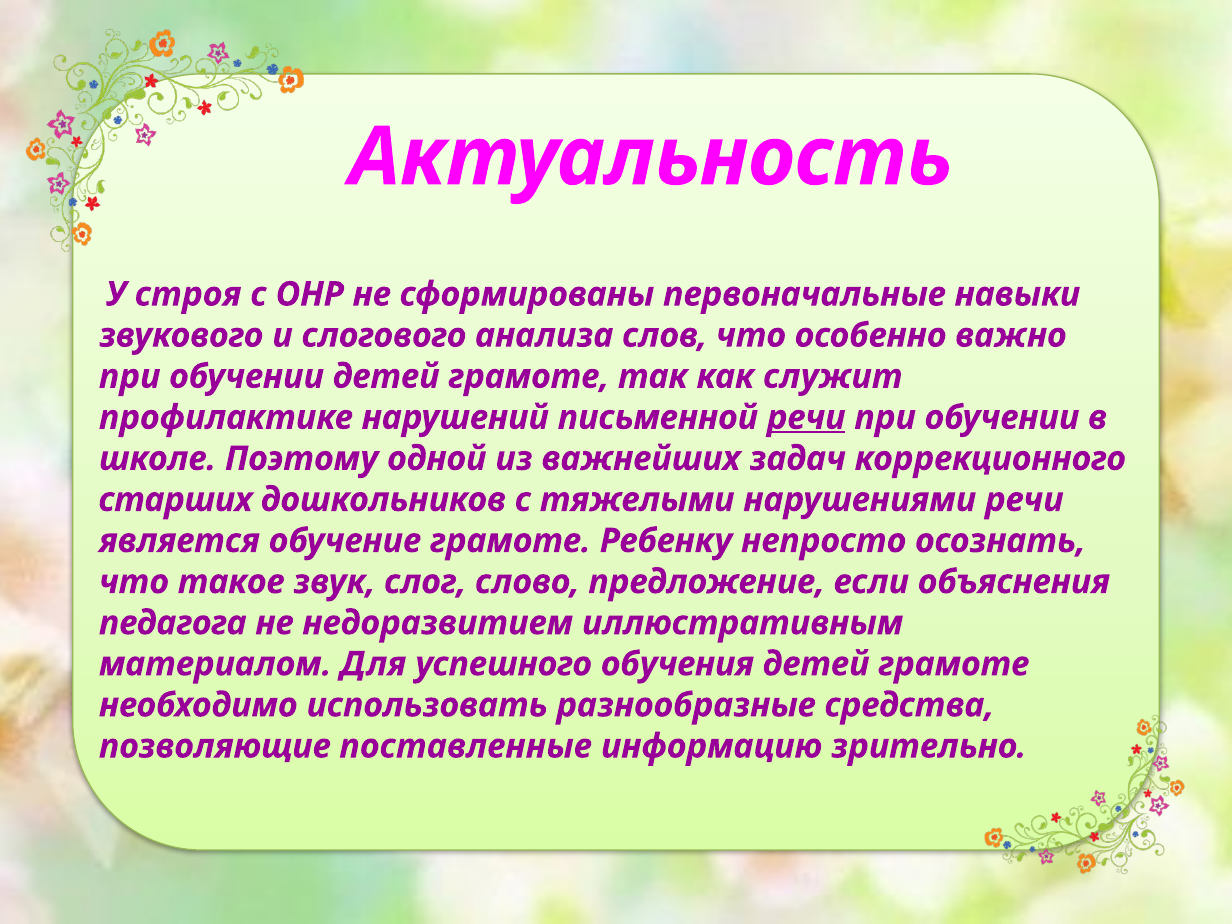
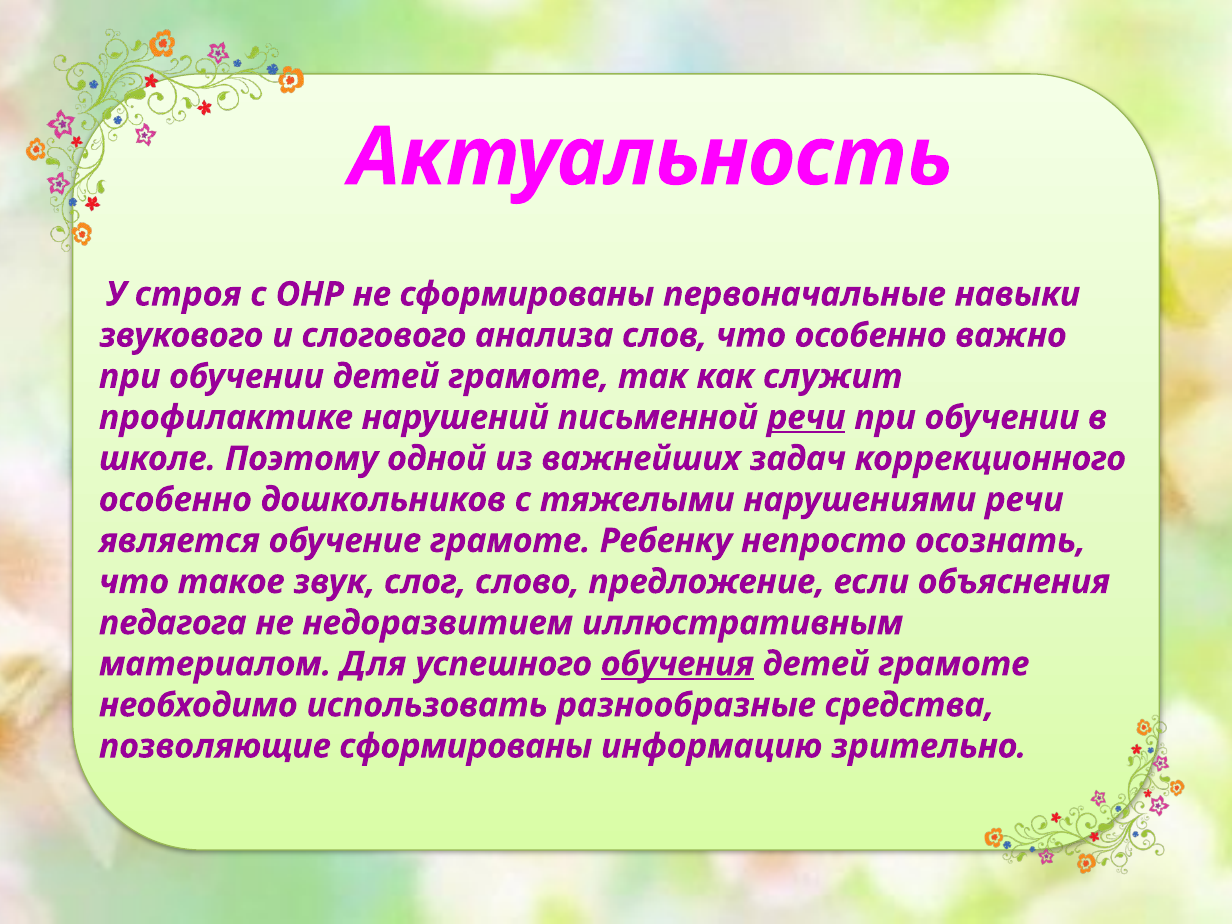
старших: старших -> особенно (175, 500)
обучения underline: none -> present (678, 664)
позволяющие поставленные: поставленные -> сформированы (466, 746)
